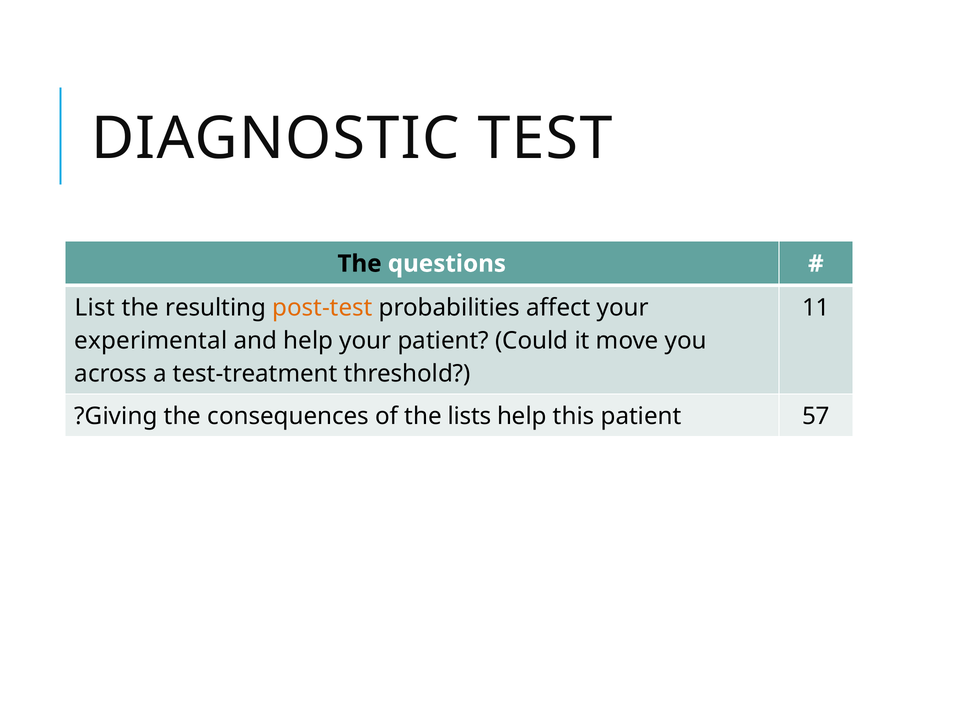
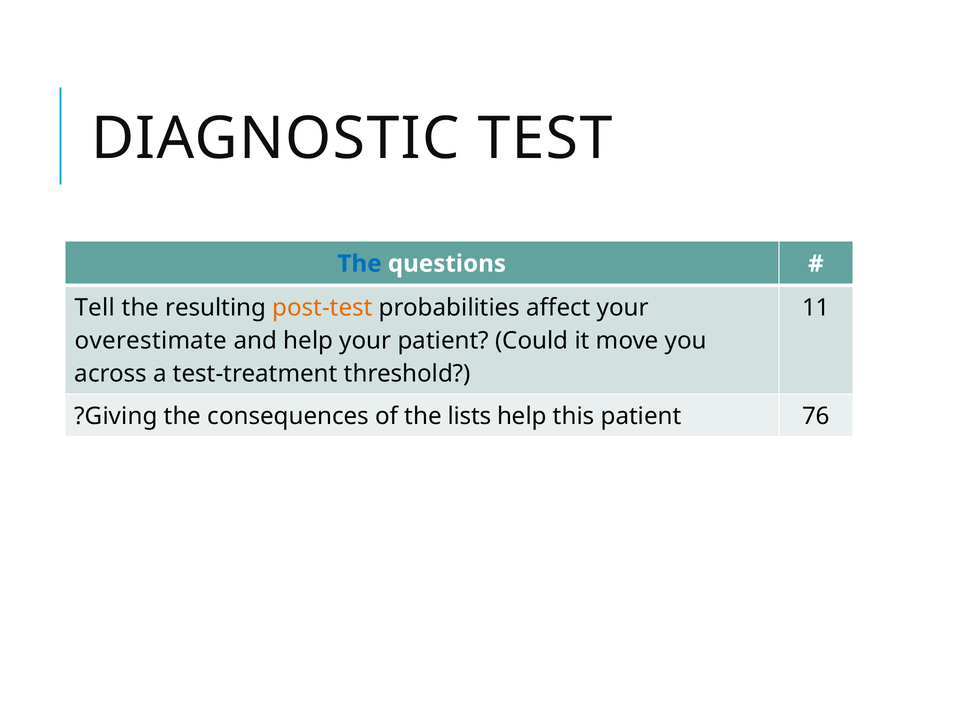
The colour: black -> blue (360, 264)
List: List -> Tell (95, 308)
experimental: experimental -> overestimate (151, 341)
57: 57 -> 76 (816, 416)
